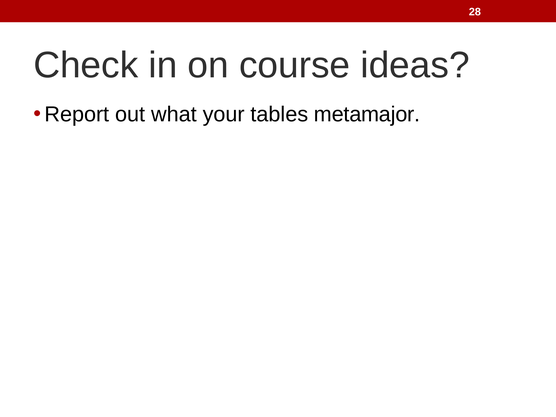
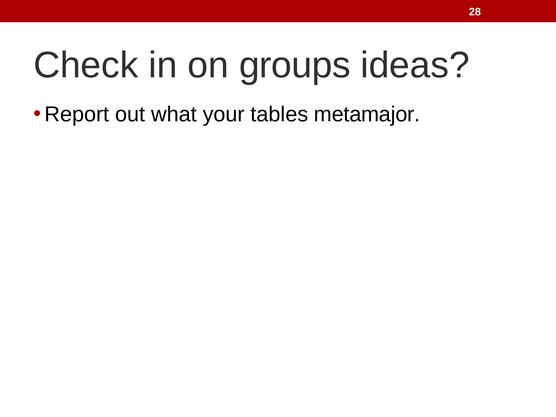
course: course -> groups (295, 65)
